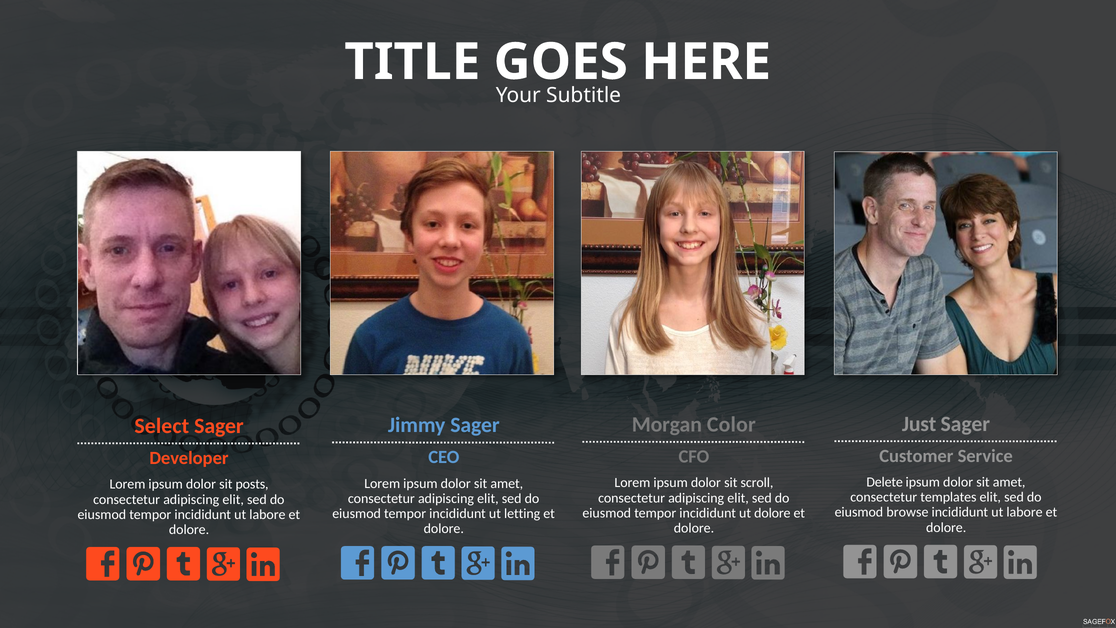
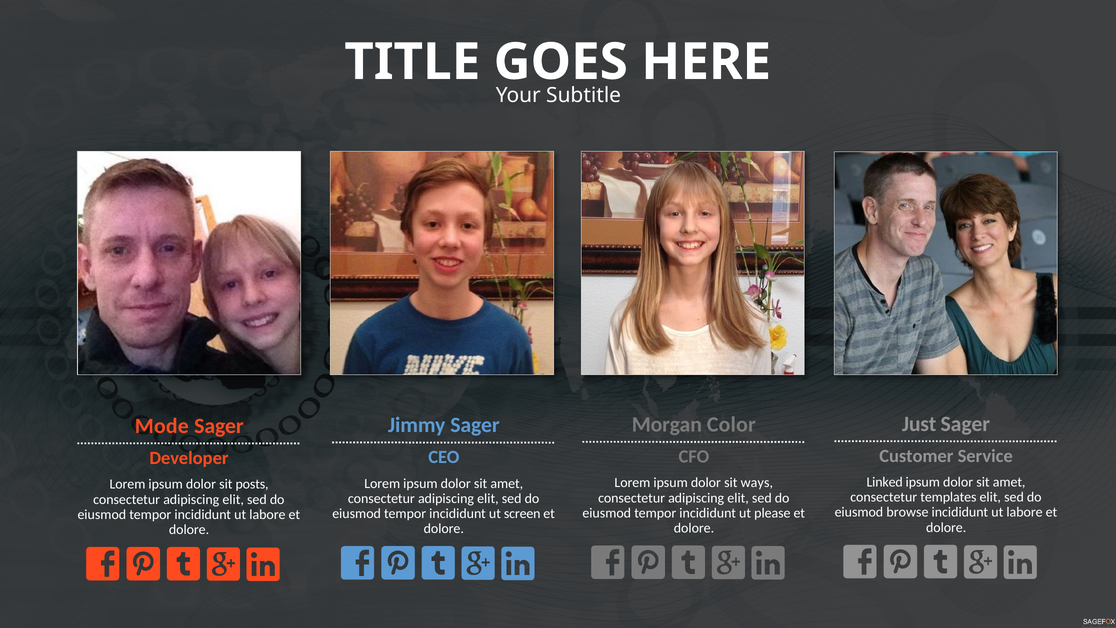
Select: Select -> Mode (162, 426)
Delete: Delete -> Linked (885, 482)
scroll: scroll -> ways (757, 483)
ut dolore: dolore -> please (772, 513)
letting: letting -> screen (522, 513)
